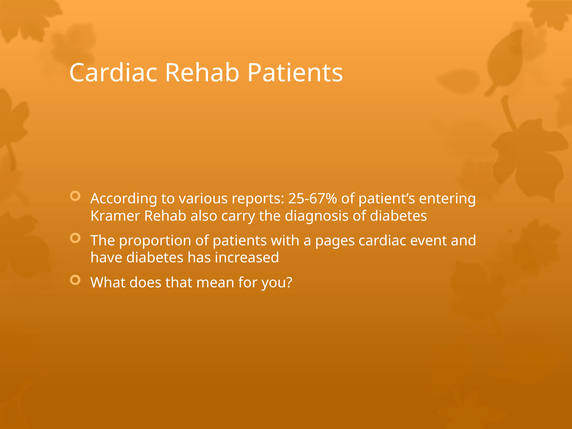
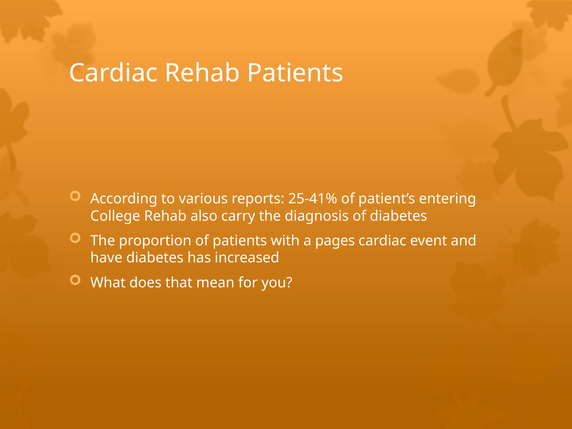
25-67%: 25-67% -> 25-41% (313, 199)
Kramer: Kramer -> College (115, 216)
